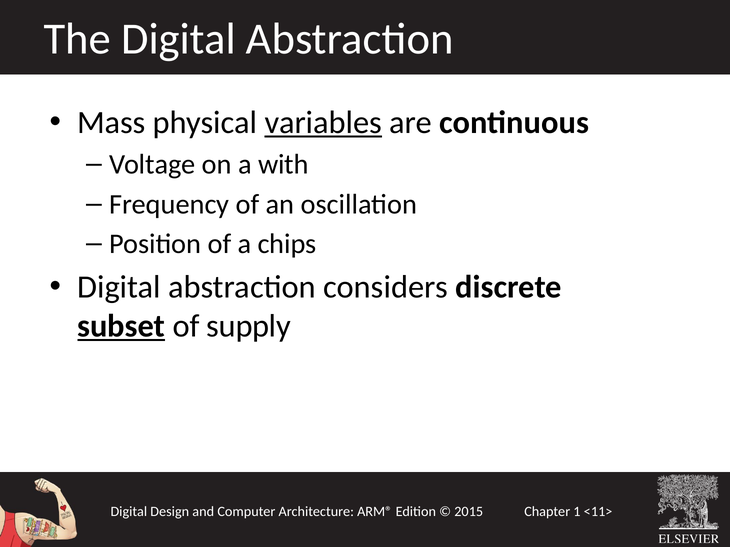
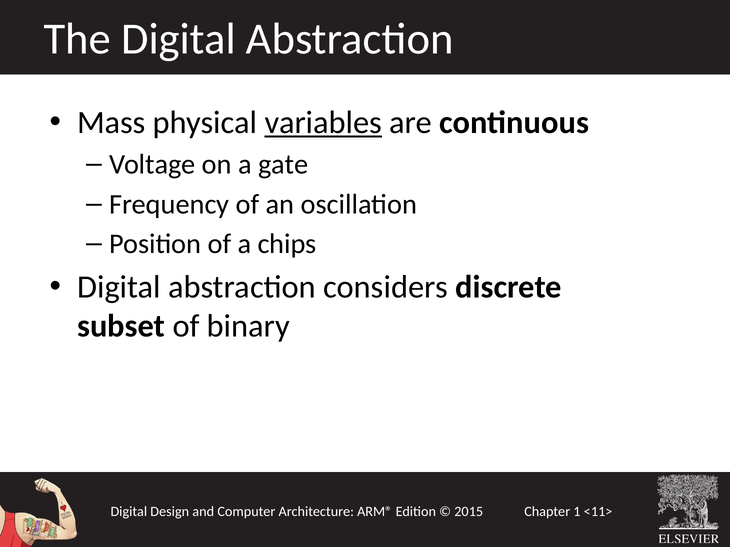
with: with -> gate (283, 165)
subset underline: present -> none (121, 326)
supply: supply -> binary (248, 326)
